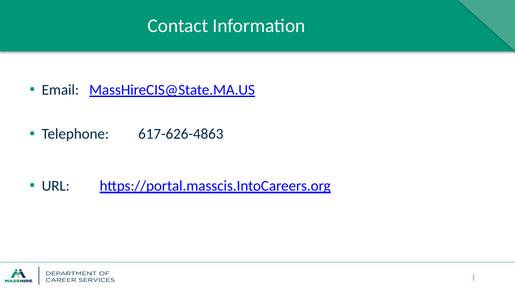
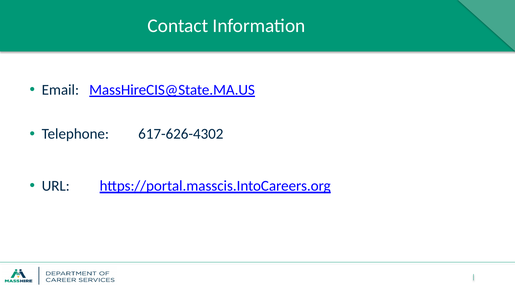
617-626-4863: 617-626-4863 -> 617-626-4302 (181, 134)
